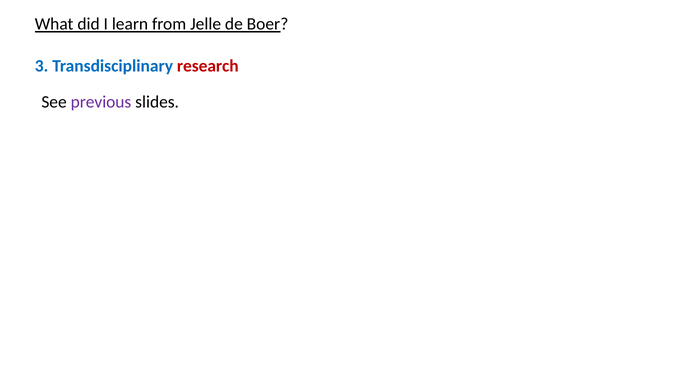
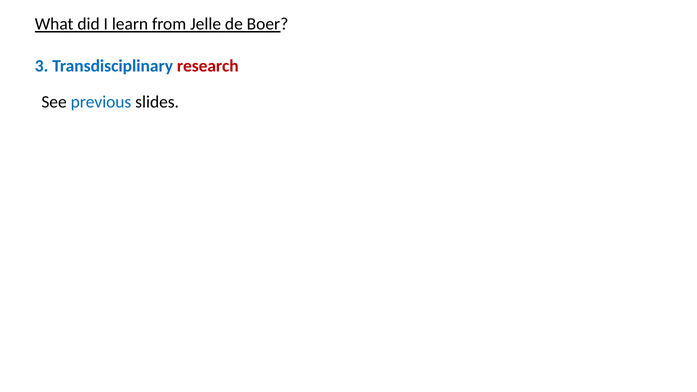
previous colour: purple -> blue (101, 102)
